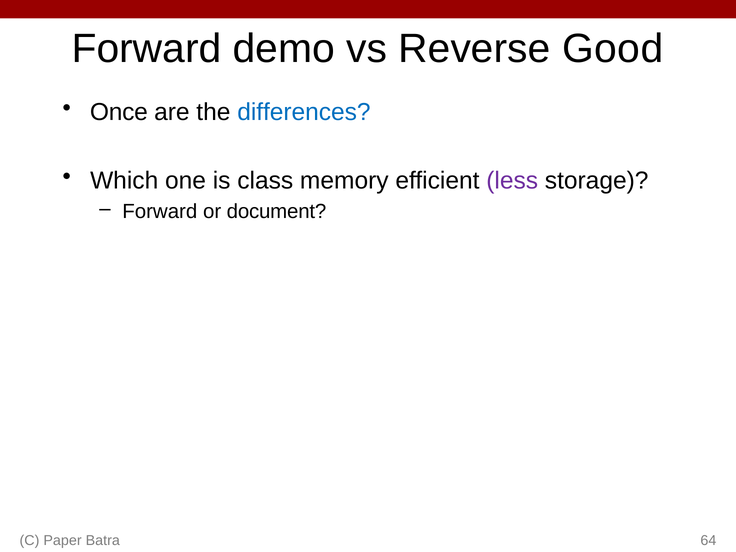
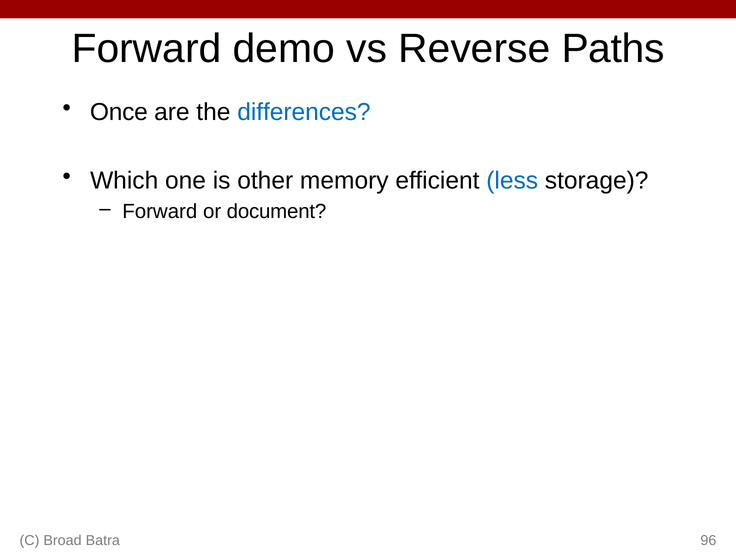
Good: Good -> Paths (613, 49)
class: class -> other (265, 181)
less colour: purple -> blue (512, 181)
Paper: Paper -> Broad (63, 541)
64: 64 -> 96 (708, 541)
